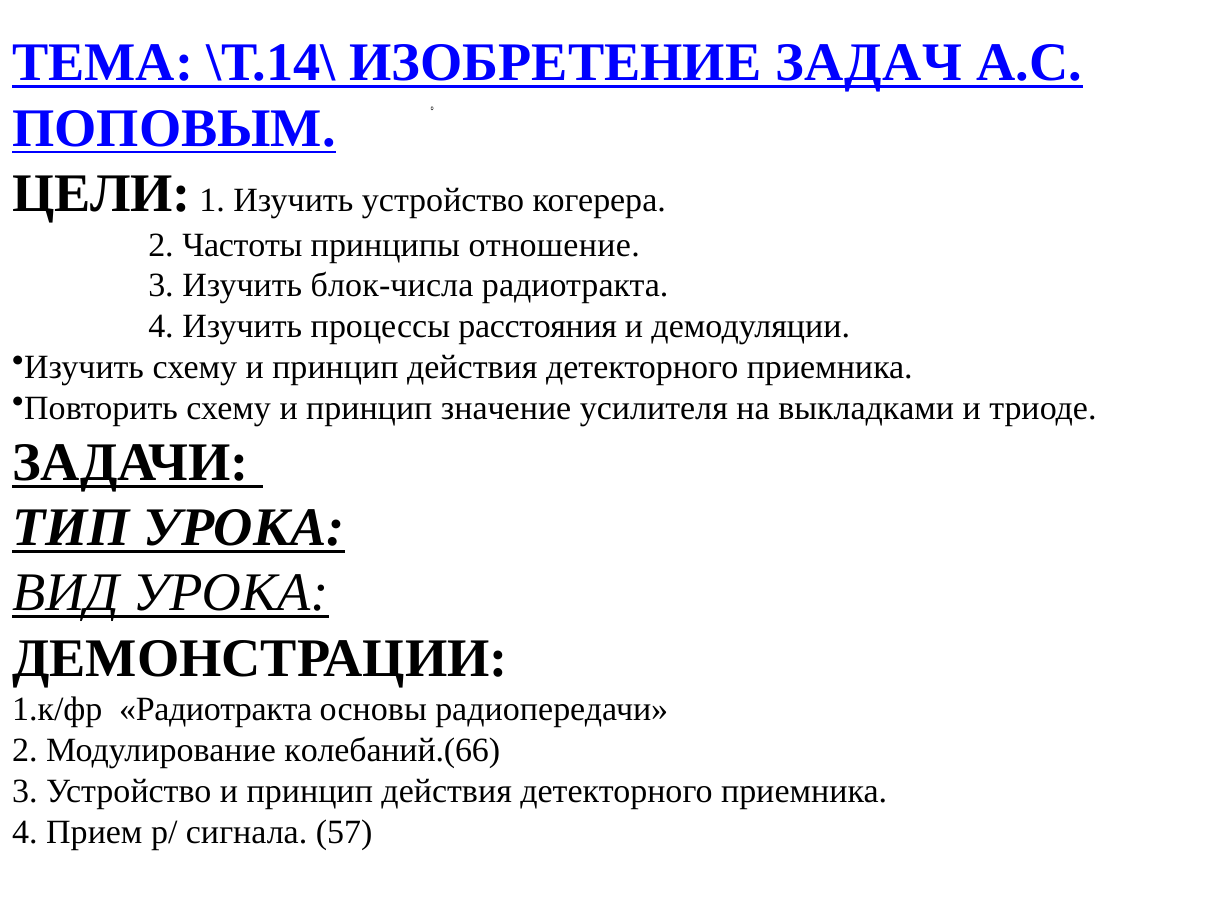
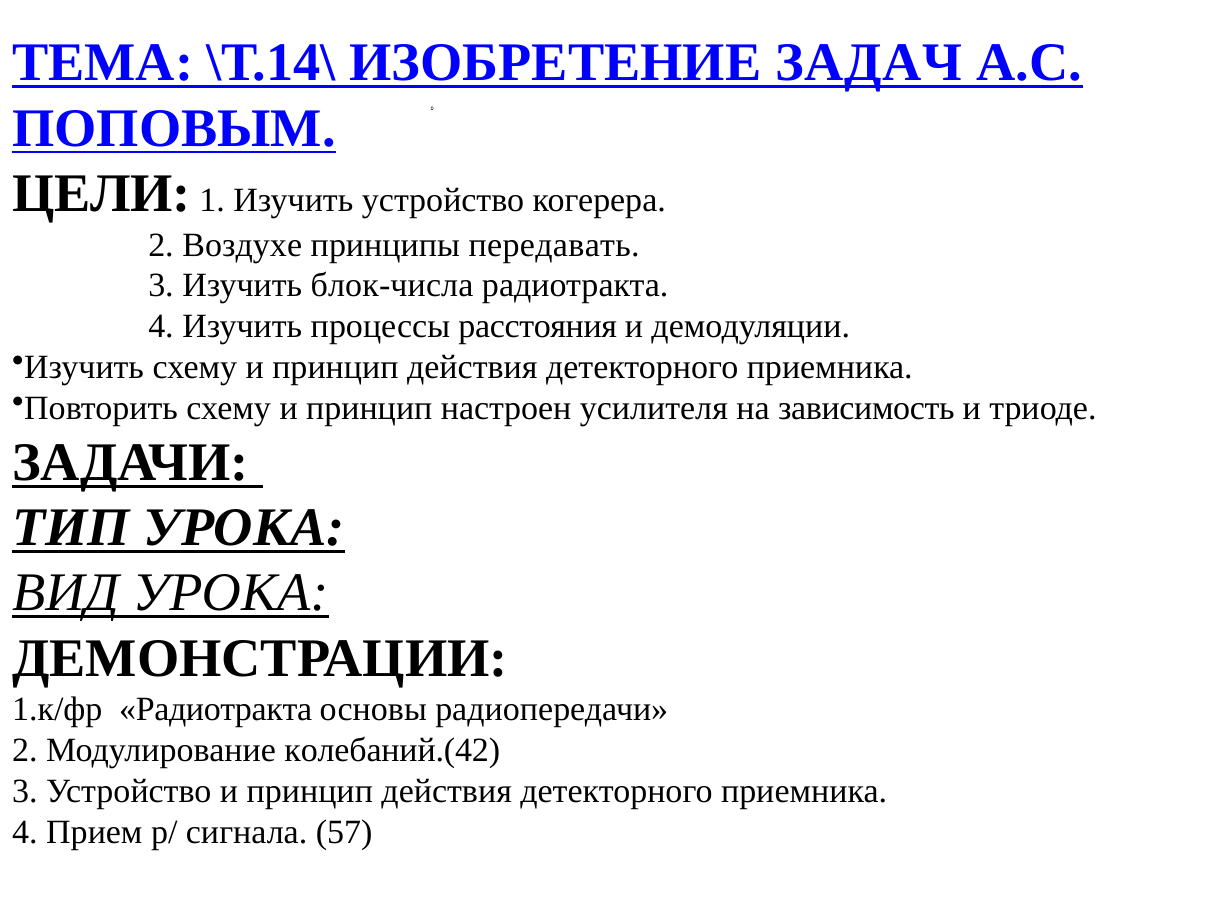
Частоты: Частоты -> Воздухе (242, 245)
отношение: отношение -> передавать (554, 245)
значение: значение -> настроен (506, 408)
выкладками: выкладками -> зависимость (866, 408)
колебаний.(66: колебаний.(66 -> колебаний.(42 (392, 751)
